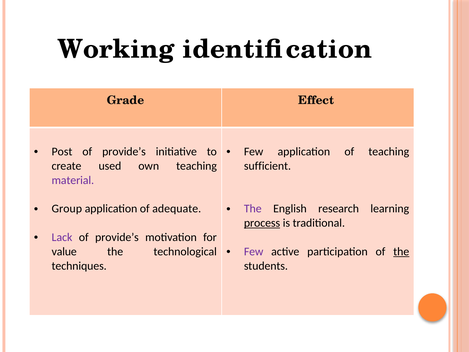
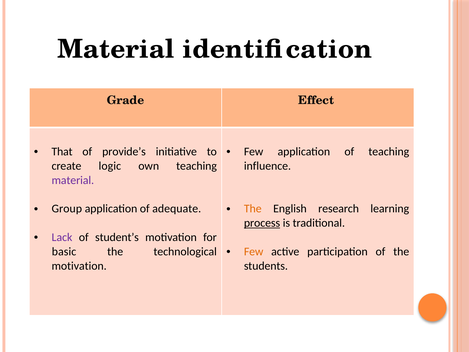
Working: Working -> Material (116, 49)
Post: Post -> That (62, 151)
used: used -> logic (110, 166)
sufficient: sufficient -> influence (267, 166)
The colour: purple -> orange (253, 209)
provide’s: provide’s -> student’s (117, 237)
Few colour: purple -> orange (254, 252)
the underline: present -> none (401, 252)
value: value -> basic (64, 252)
techniques: techniques -> motivation (79, 266)
